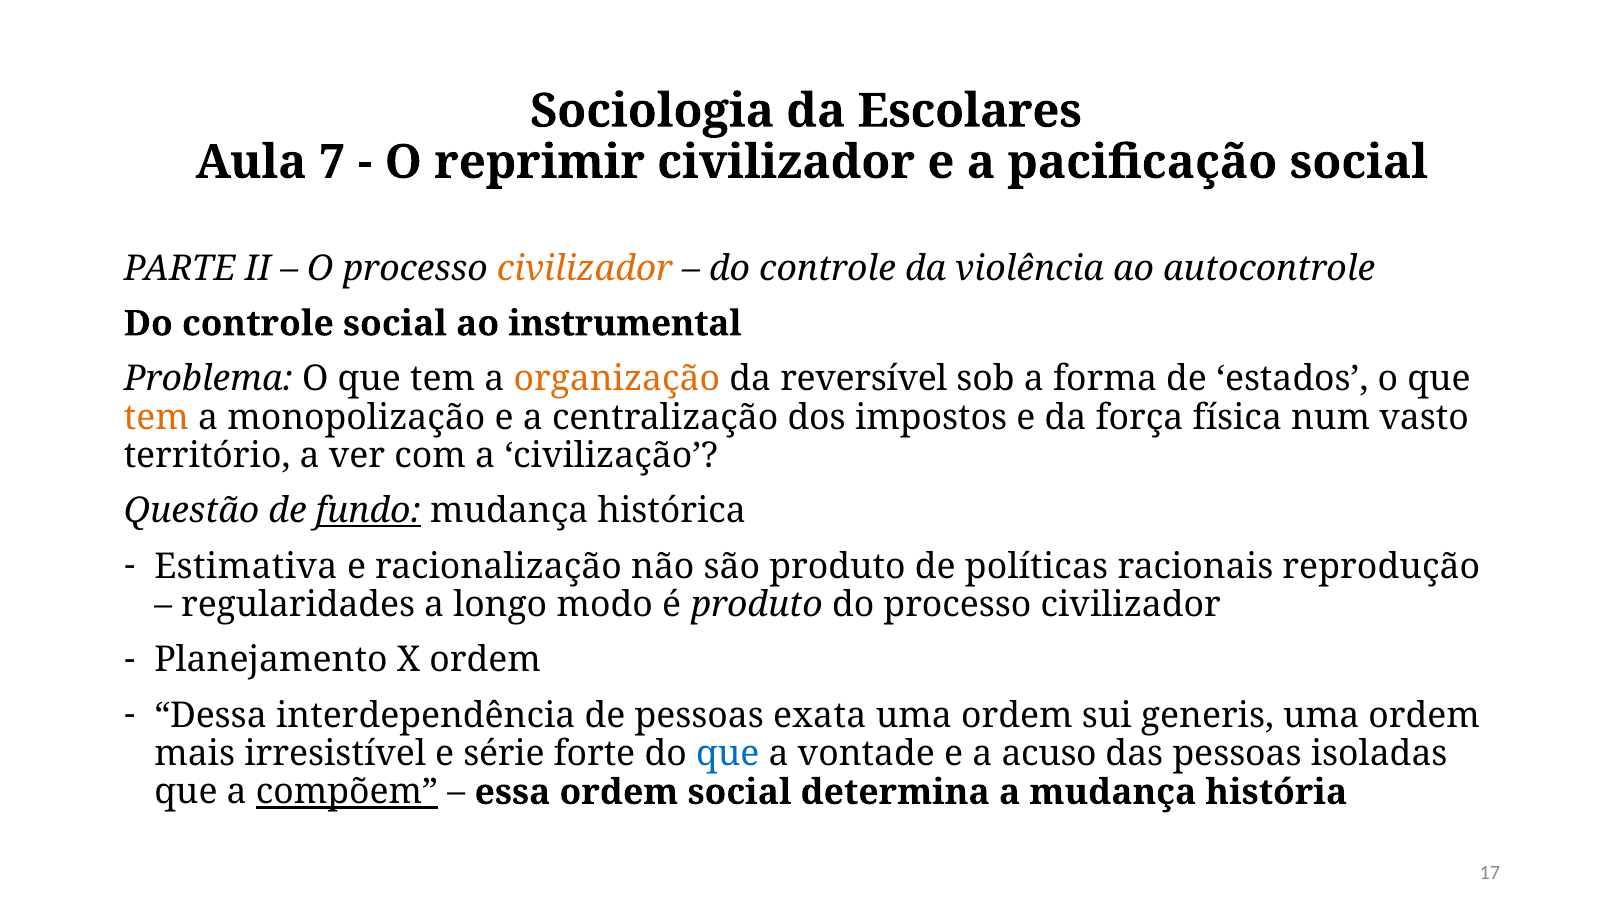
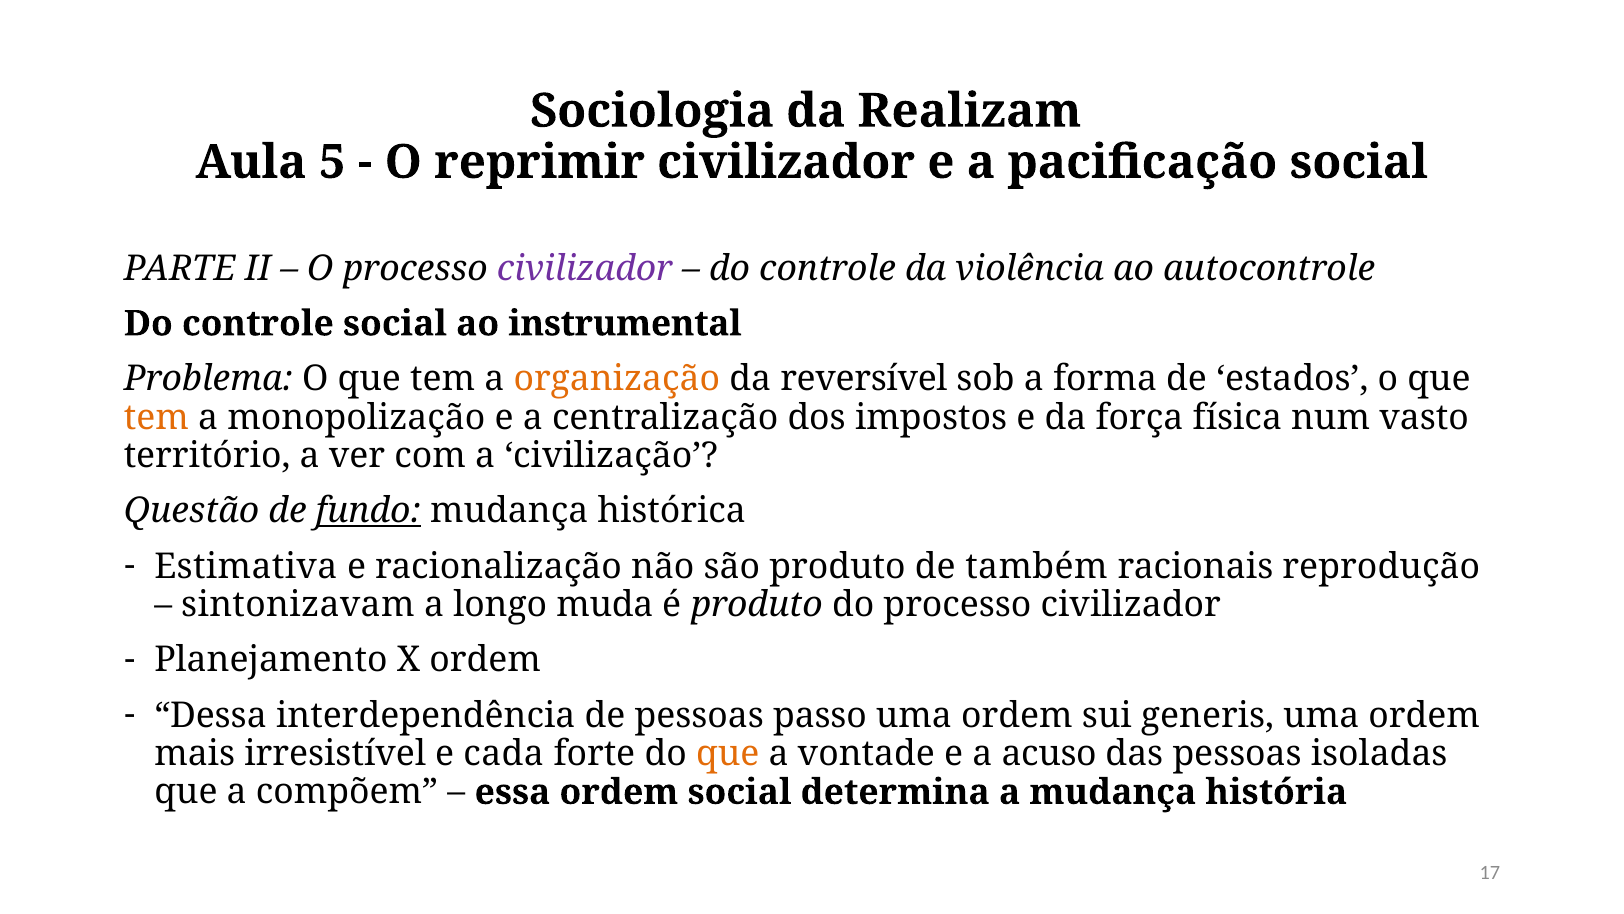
Escolares: Escolares -> Realizam (969, 111)
7: 7 -> 5 (332, 162)
civilizador colour: orange -> purple (585, 268)
políticas: políticas -> também (1036, 566)
regularidades: regularidades -> sintonizavam (298, 604)
modo: modo -> muda (605, 604)
exata: exata -> passo (820, 715)
série: série -> cada (504, 753)
que colour: blue -> orange (728, 753)
compõem underline: present -> none (347, 792)
